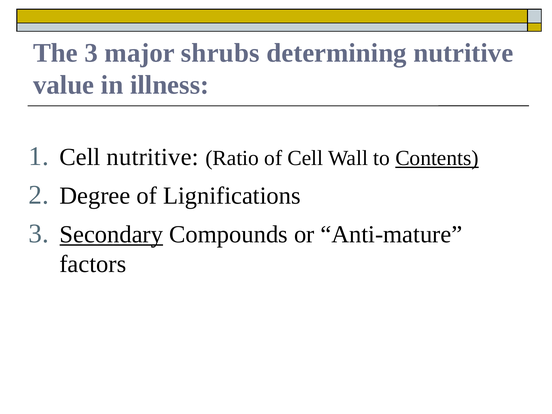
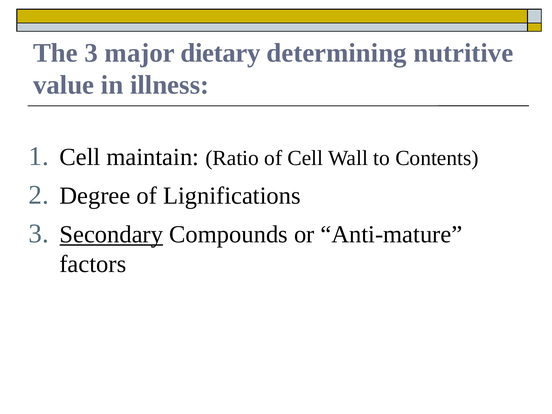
shrubs: shrubs -> dietary (221, 53)
Cell nutritive: nutritive -> maintain (153, 157)
Contents underline: present -> none (437, 158)
